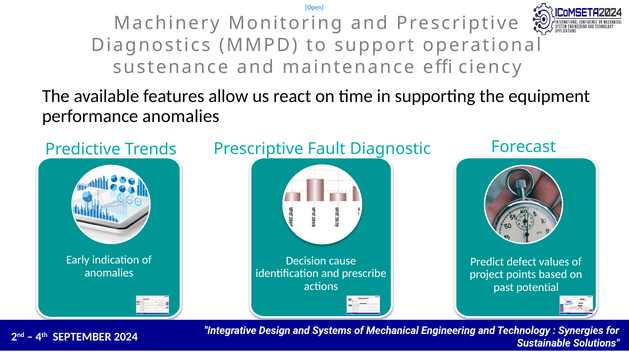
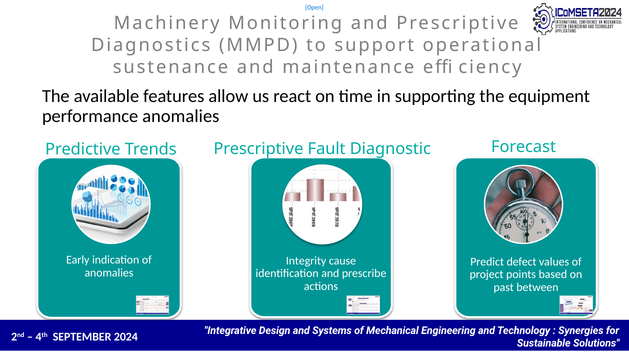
Decision: Decision -> Integrity (306, 261)
potential: potential -> between (537, 287)
